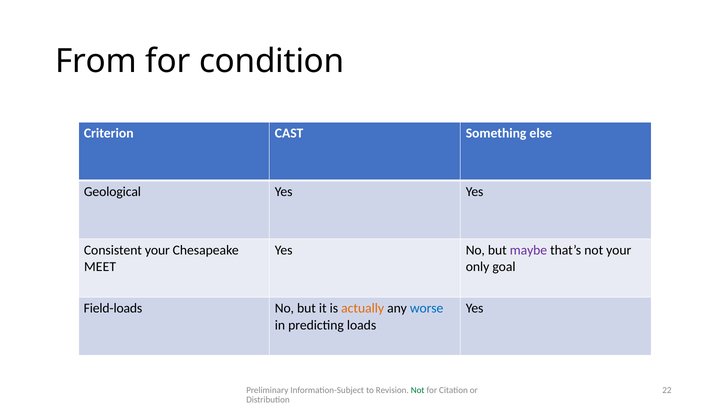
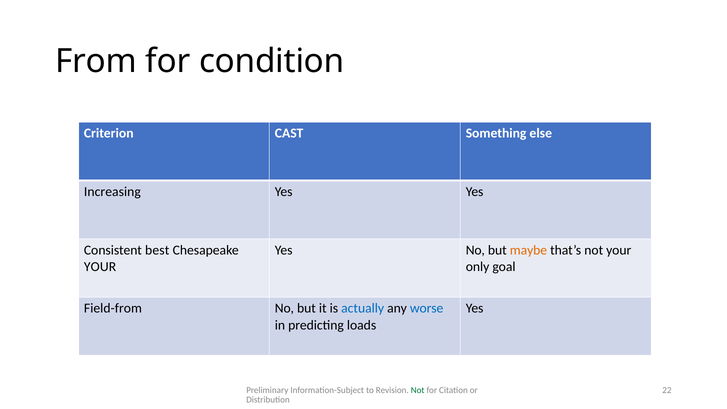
Geological: Geological -> Increasing (112, 192)
Consistent your: your -> best (157, 250)
maybe colour: purple -> orange (528, 250)
MEET: MEET -> YOUR (100, 267)
Field-loads: Field-loads -> Field-from (113, 308)
actually colour: orange -> blue (363, 308)
